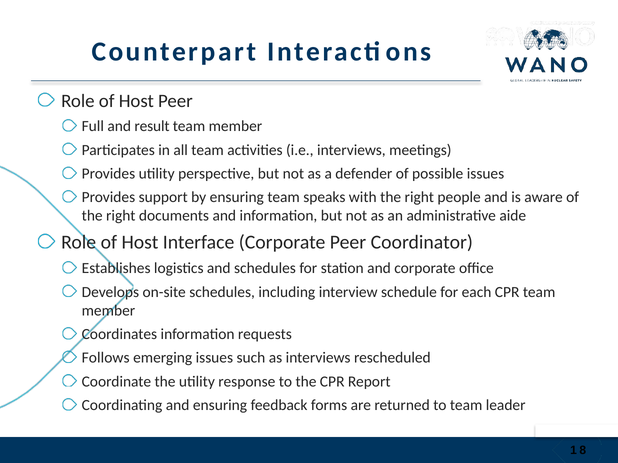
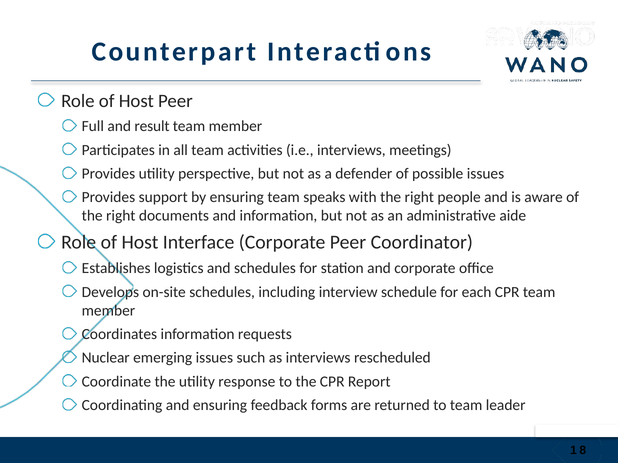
Follows: Follows -> Nuclear (106, 358)
